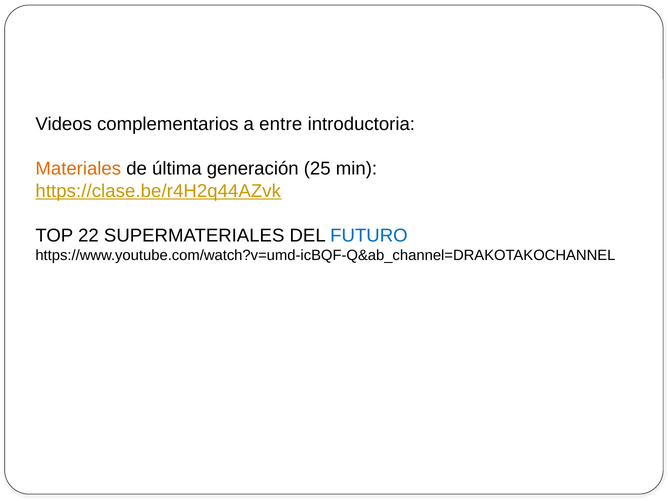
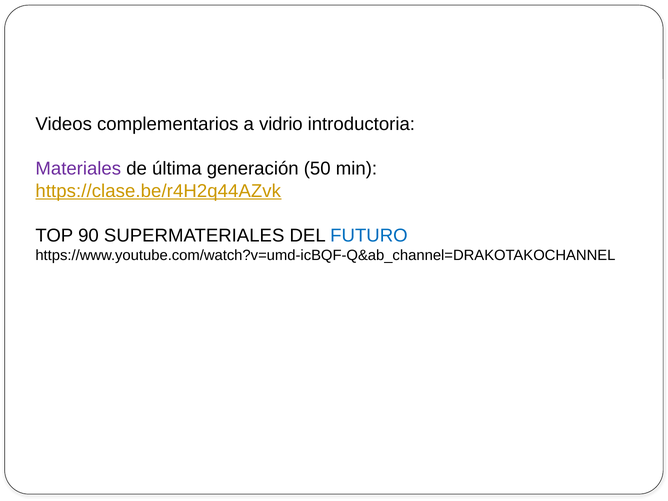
entre: entre -> vidrio (281, 124)
Materiales colour: orange -> purple (78, 169)
25: 25 -> 50 (317, 169)
22: 22 -> 90 (88, 236)
